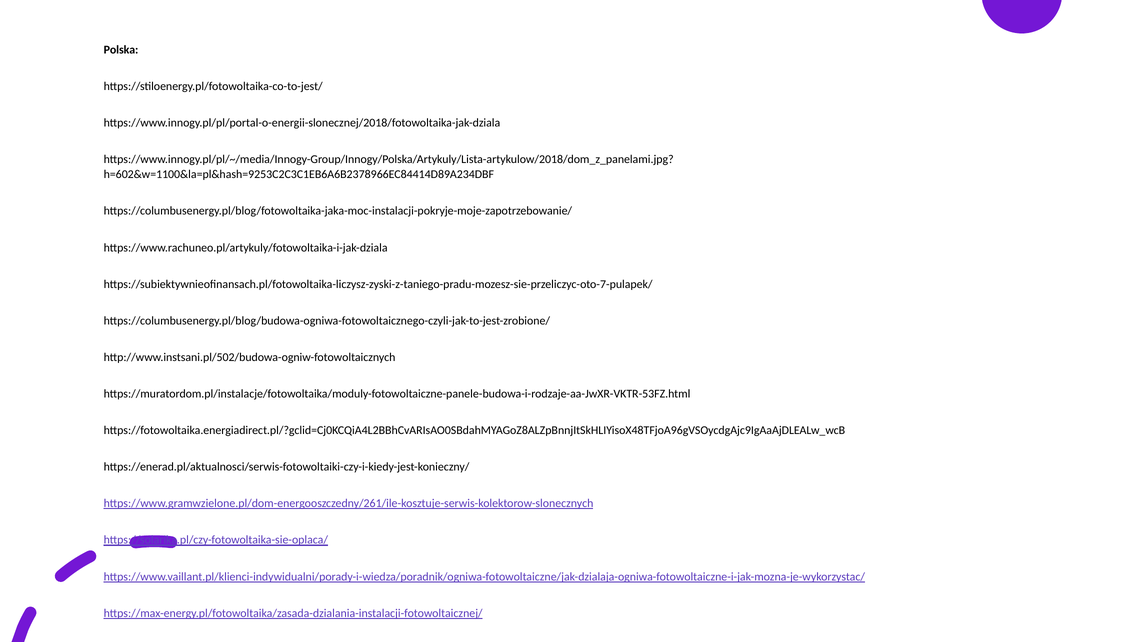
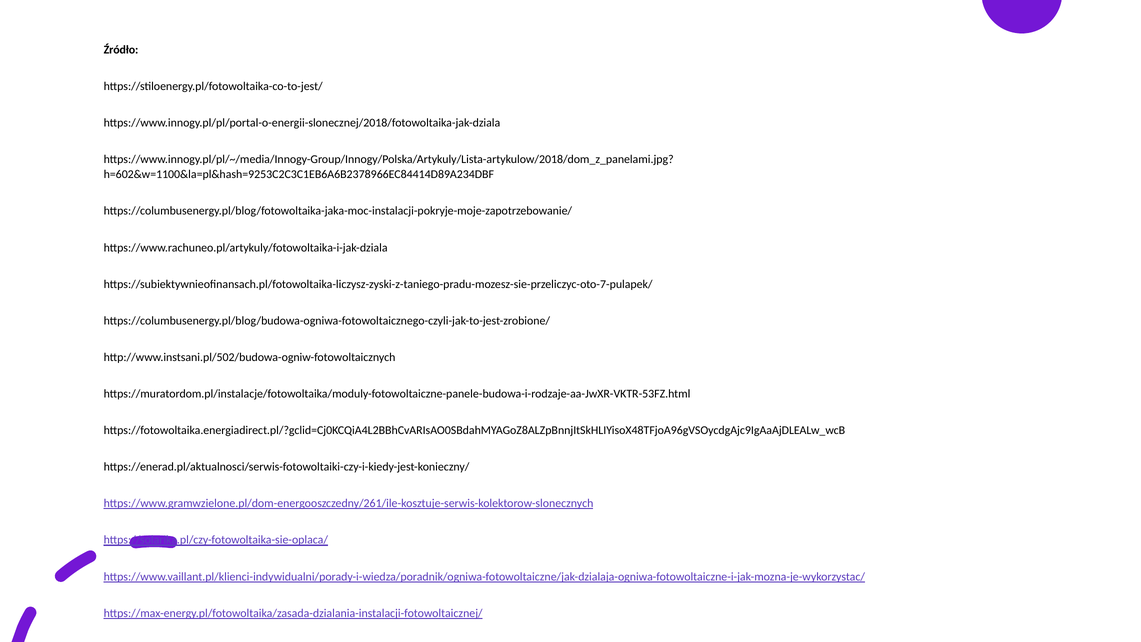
Polska: Polska -> Źródło (121, 50)
